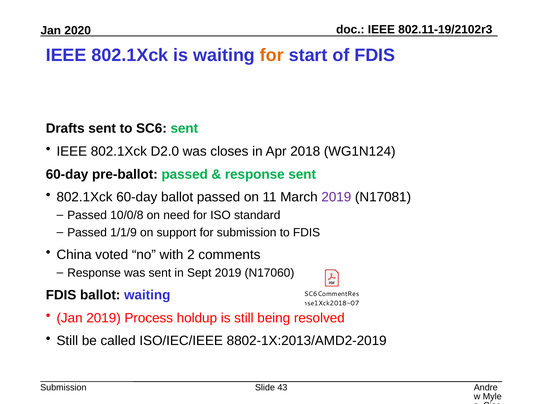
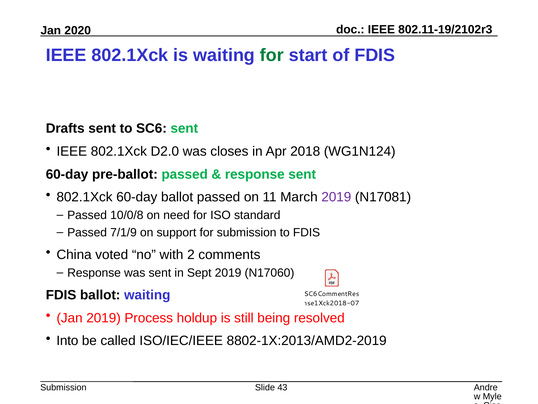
for colour: orange -> green (272, 55)
1/1/9: 1/1/9 -> 7/1/9 (124, 232)
Still: Still -> Into (67, 340)
